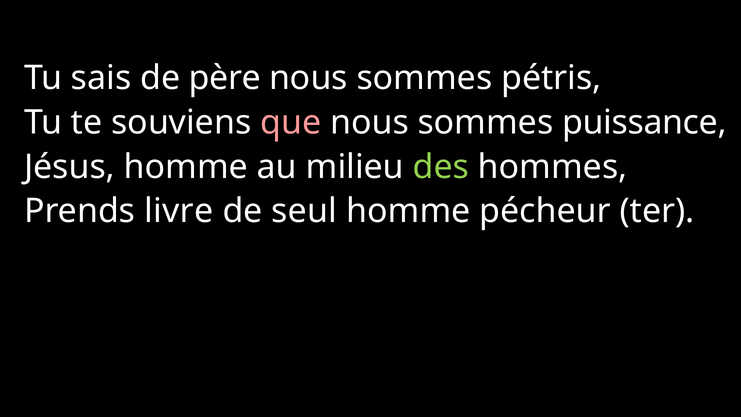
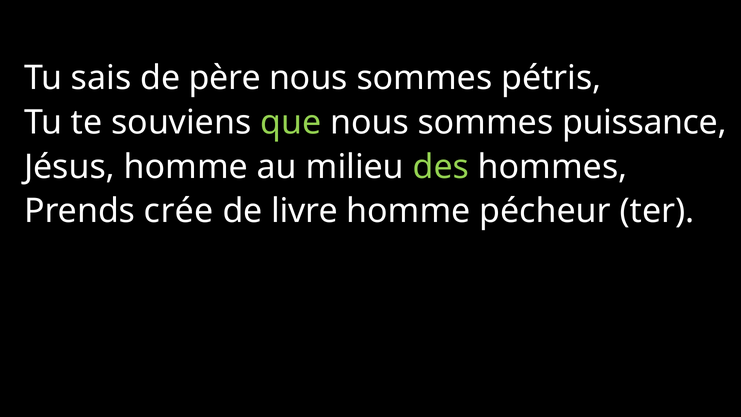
que colour: pink -> light green (291, 122)
livre: livre -> crée (179, 211)
seul: seul -> livre (305, 211)
